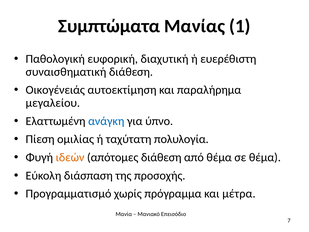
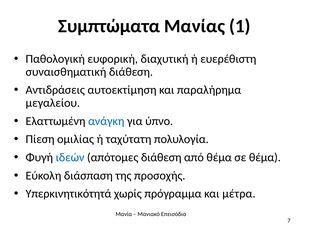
Οικογένειάς: Οικογένειάς -> Αντιδράσεις (55, 90)
ιδεών colour: orange -> blue (70, 157)
Προγραμματισμό: Προγραμματισμό -> Υπερκινητικότητά (69, 193)
